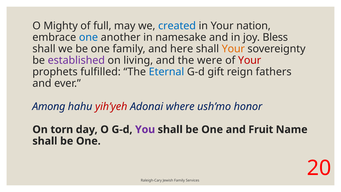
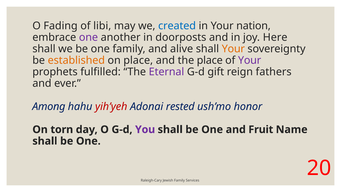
Mighty: Mighty -> Fading (61, 26)
full: full -> libi (102, 26)
one colour: blue -> purple (88, 37)
namesake: namesake -> doorposts (181, 37)
Bless: Bless -> Here (275, 37)
here: here -> alive (182, 49)
established colour: purple -> orange (76, 60)
on living: living -> place (138, 60)
the were: were -> place (210, 60)
Your colour: red -> purple (250, 60)
Eternal colour: blue -> purple (166, 72)
where: where -> rested (180, 106)
